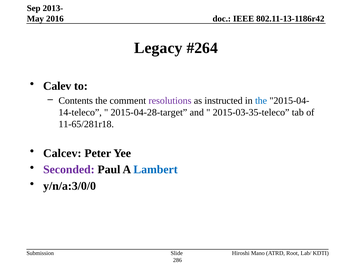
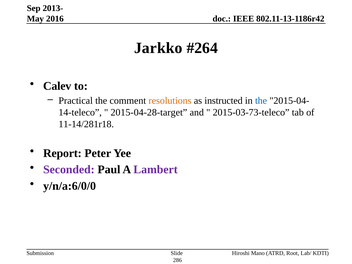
Legacy: Legacy -> Jarkko (158, 48)
Contents: Contents -> Practical (76, 101)
resolutions colour: purple -> orange (170, 101)
2015-03-35-teleco: 2015-03-35-teleco -> 2015-03-73-teleco (251, 112)
11-65/281r18: 11-65/281r18 -> 11-14/281r18 (86, 124)
Calcev: Calcev -> Report (62, 153)
Lambert colour: blue -> purple (156, 170)
y/n/a:3/0/0: y/n/a:3/0/0 -> y/n/a:6/0/0 (70, 186)
